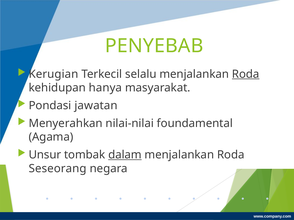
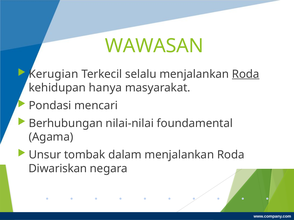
PENYEBAB: PENYEBAB -> WAWASAN (154, 46)
jawatan: jawatan -> mencari (96, 106)
Menyerahkan: Menyerahkan -> Berhubungan (66, 124)
dalam underline: present -> none (125, 155)
Seseorang: Seseorang -> Diwariskan (58, 169)
